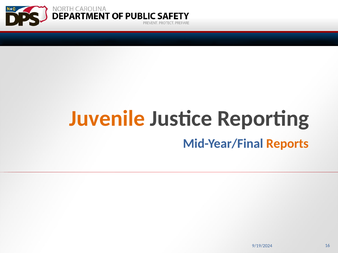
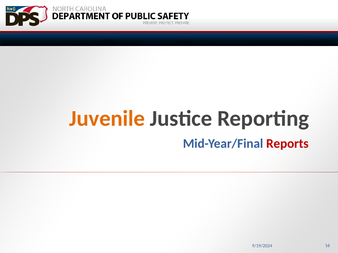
Reports colour: orange -> red (287, 144)
